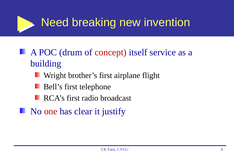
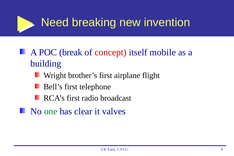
drum: drum -> break (71, 52)
service: service -> mobile (163, 52)
one colour: red -> green (51, 111)
justify: justify -> valves (114, 111)
